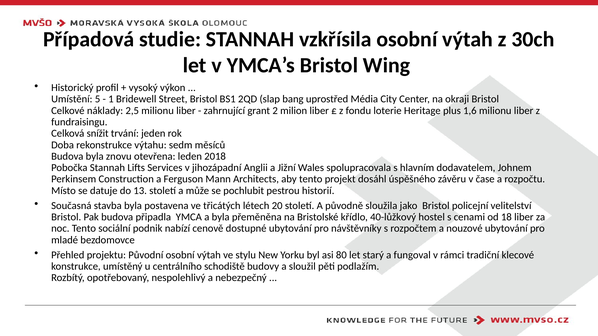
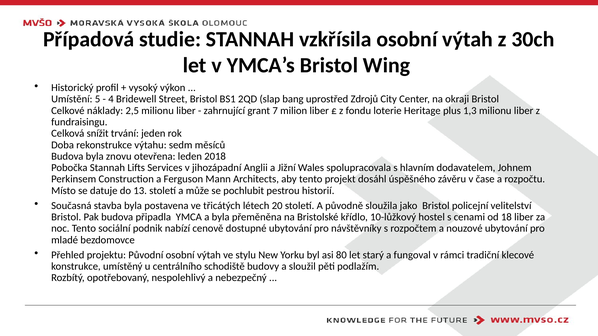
1: 1 -> 4 (111, 99)
Média: Média -> Zdrojů (364, 99)
2: 2 -> 7 (275, 111)
1,6: 1,6 -> 1,3 (470, 111)
40-lůžkový: 40-lůžkový -> 10-lůžkový (393, 217)
